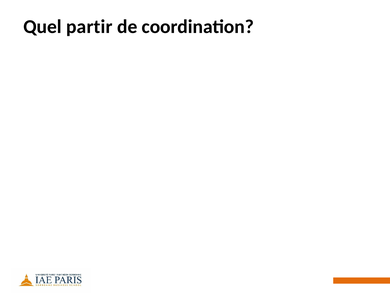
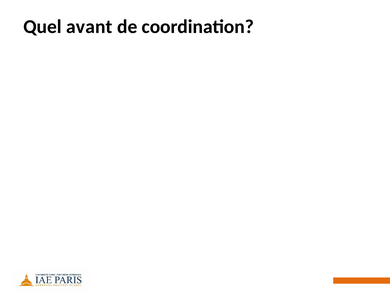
partir: partir -> avant (89, 27)
